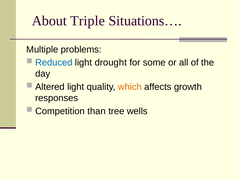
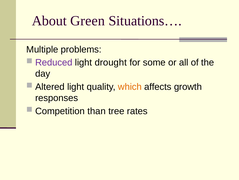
Triple: Triple -> Green (88, 21)
Reduced colour: blue -> purple (54, 62)
wells: wells -> rates (137, 111)
